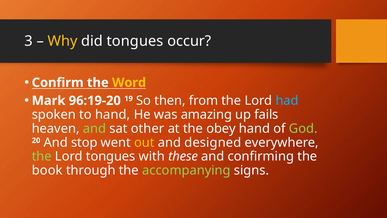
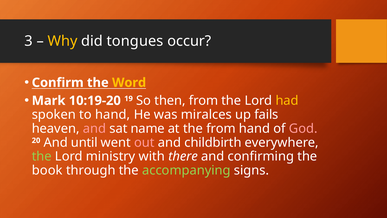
96:19-20: 96:19-20 -> 10:19-20 (95, 100)
had colour: light blue -> yellow (287, 100)
amazing: amazing -> miralces (206, 114)
and colour: light green -> pink (94, 128)
other: other -> name (148, 128)
the obey: obey -> from (221, 128)
God colour: light green -> pink (303, 128)
stop: stop -> until (84, 142)
out colour: yellow -> pink (144, 142)
designed: designed -> childbirth (213, 142)
Lord tongues: tongues -> ministry (111, 156)
these: these -> there (183, 156)
